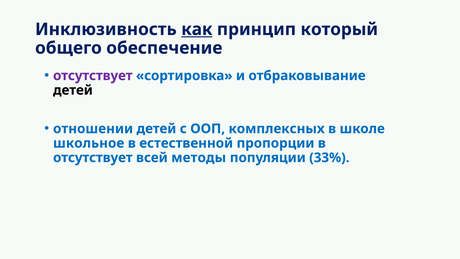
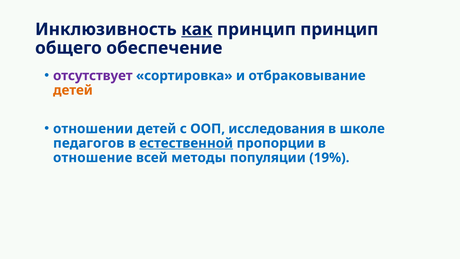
принцип который: который -> принцип (339, 29)
детей colour: black -> orange (73, 90)
комплексных: комплексных -> исследования (277, 129)
школьное: школьное -> педагогов (89, 143)
естественной underline: none -> present (186, 143)
отсутствует: отсутствует -> отношение (93, 158)
33%: 33% -> 19% (329, 158)
